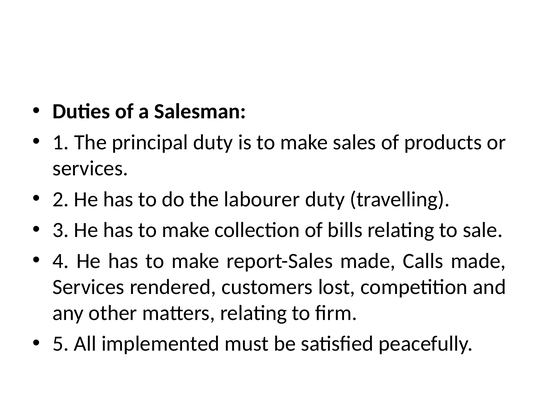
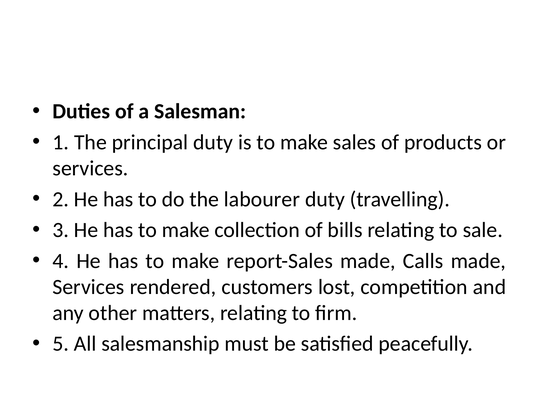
implemented: implemented -> salesmanship (161, 344)
